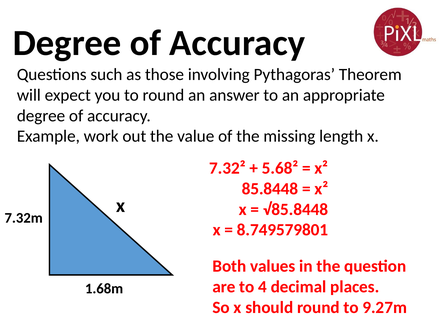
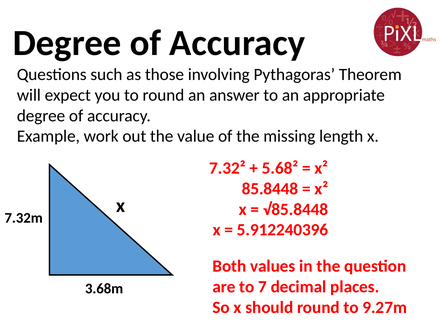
8.749579801: 8.749579801 -> 5.912240396 (283, 230)
4: 4 -> 7 (262, 287)
1.68m: 1.68m -> 3.68m (104, 289)
